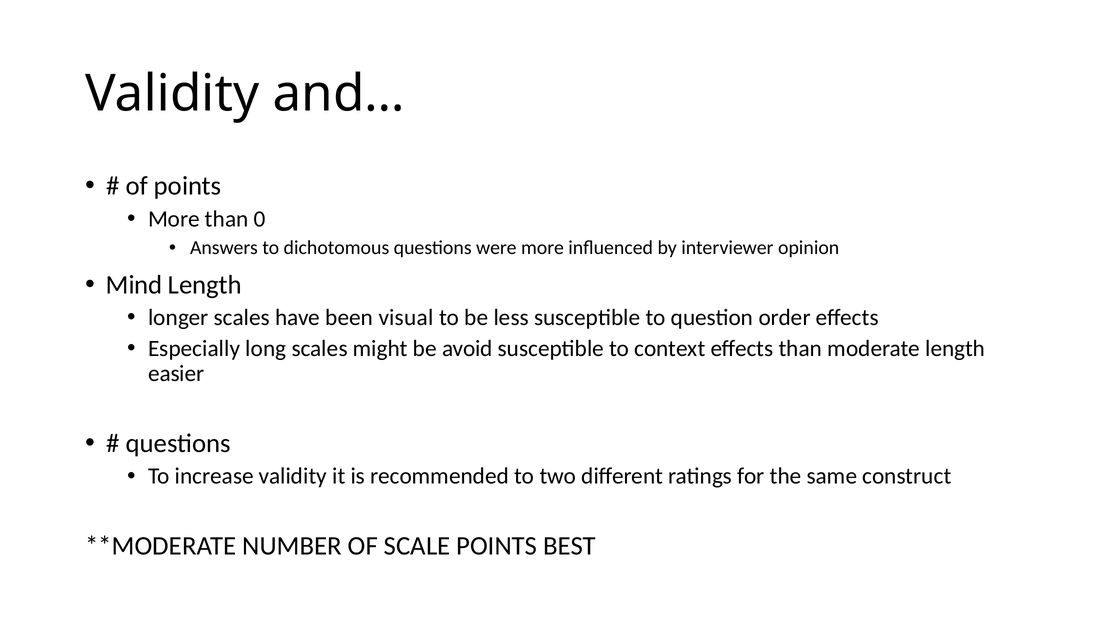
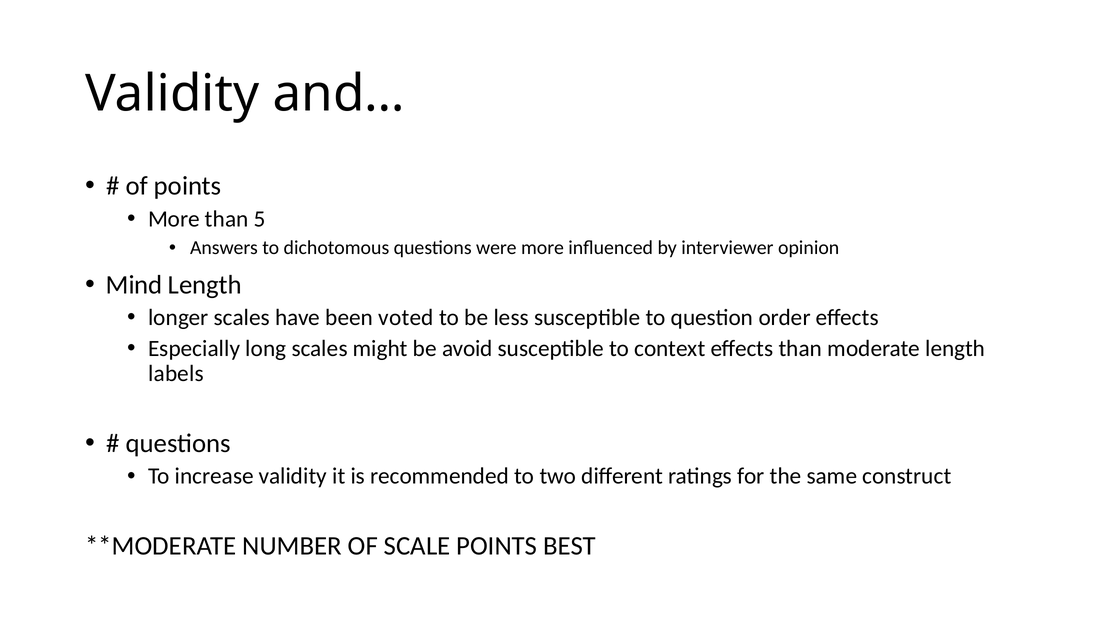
0: 0 -> 5 (260, 219)
visual: visual -> voted (406, 318)
easier: easier -> labels (176, 374)
